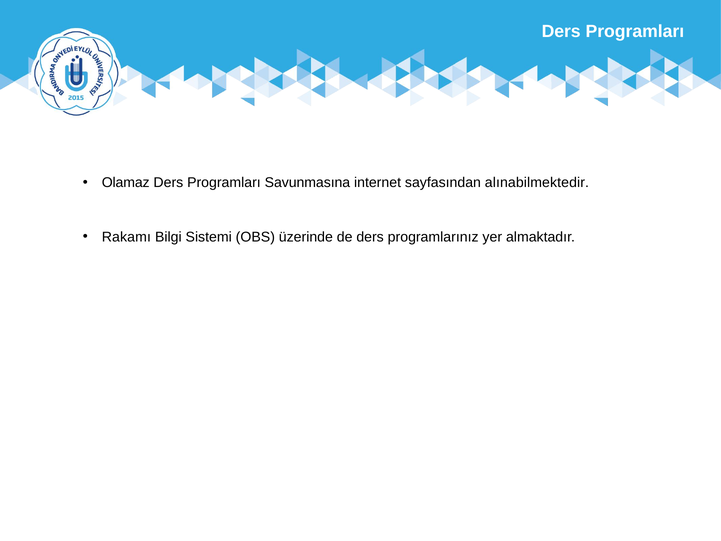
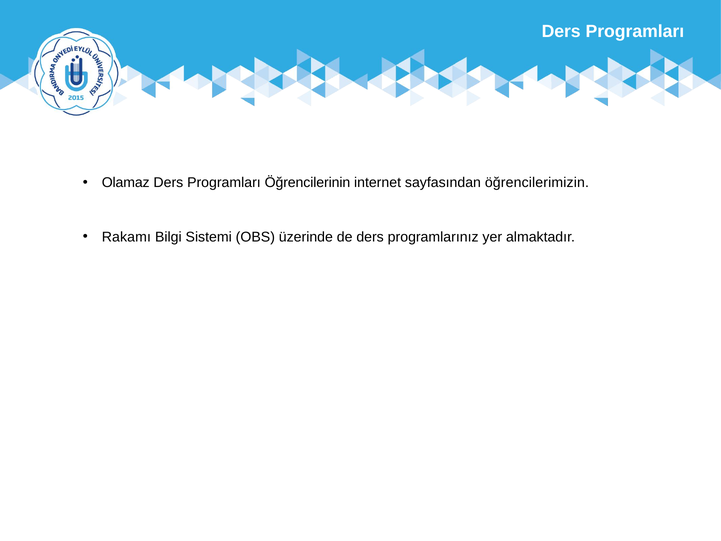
Savunmasına: Savunmasına -> Öğrencilerinin (307, 183)
alınabilmektedir: alınabilmektedir -> öğrencilerimizin (537, 183)
